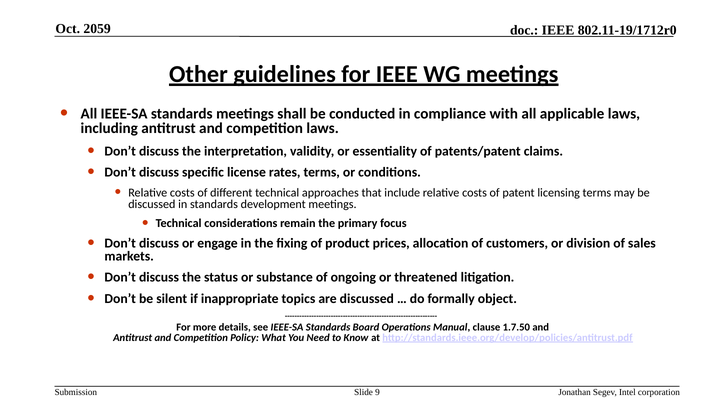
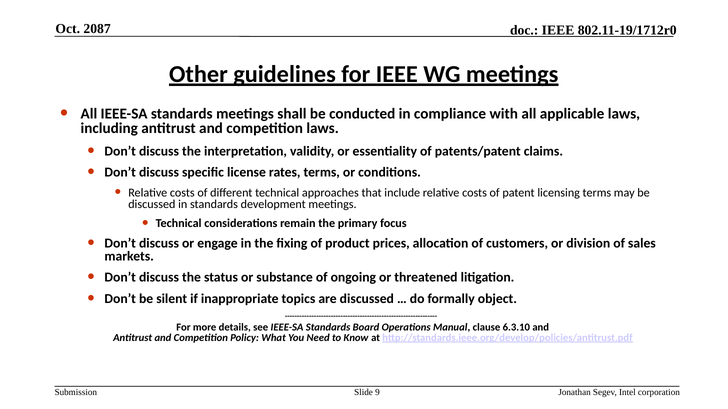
2059: 2059 -> 2087 (97, 29)
1.7.50: 1.7.50 -> 6.3.10 (516, 328)
